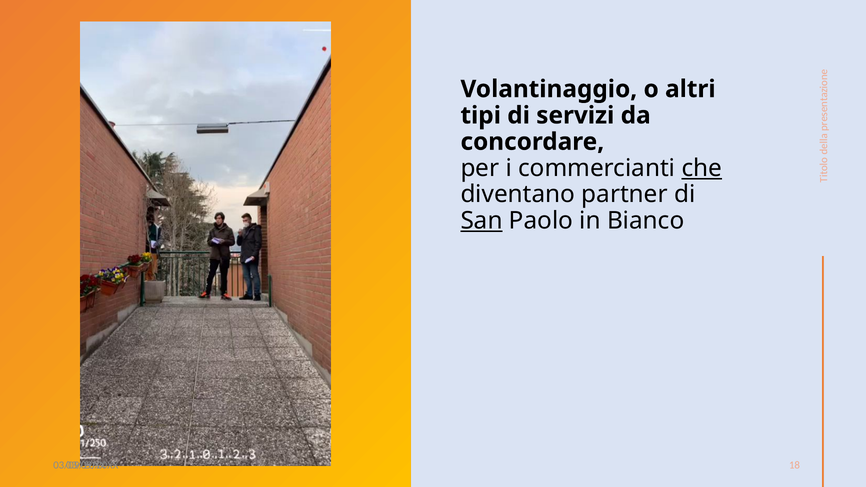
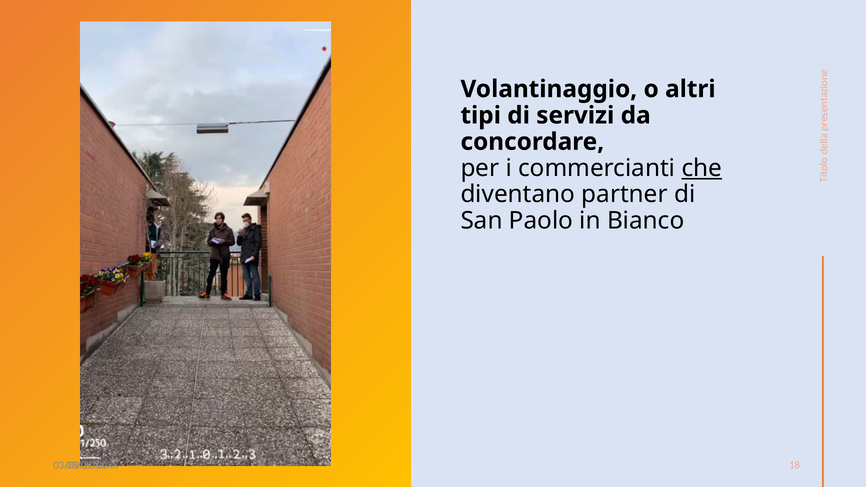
San underline: present -> none (482, 221)
